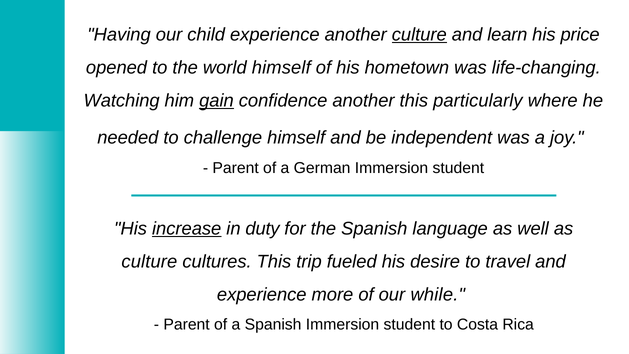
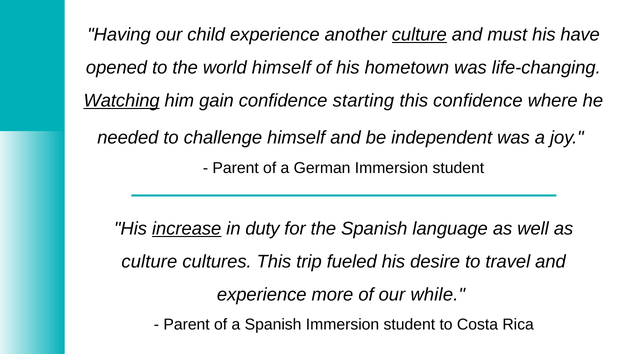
learn: learn -> must (507, 34)
price: price -> have (580, 34)
Watching underline: none -> present (122, 101)
gain underline: present -> none (216, 101)
confidence another: another -> starting (363, 101)
this particularly: particularly -> confidence (478, 101)
